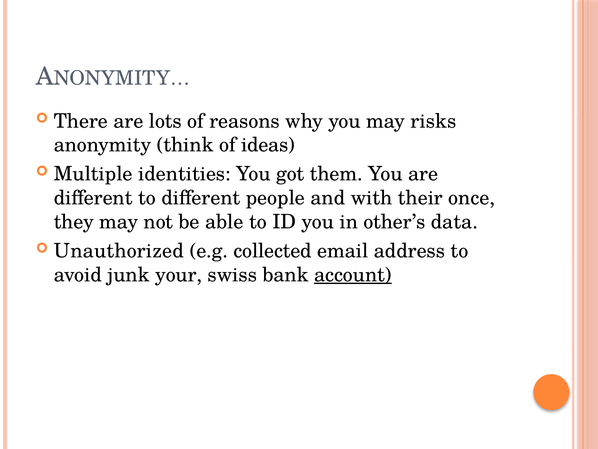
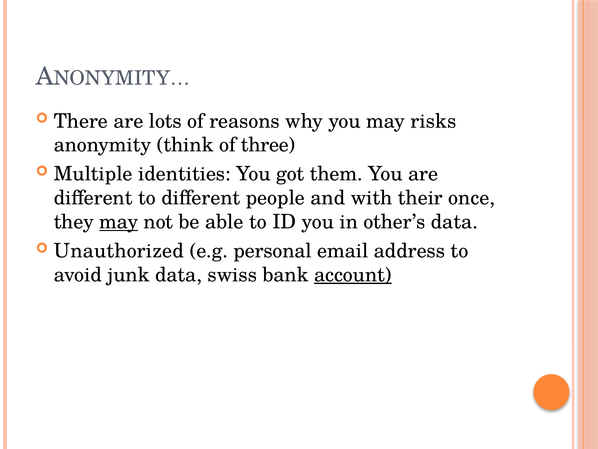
ideas: ideas -> three (268, 145)
may underline: none -> present (119, 222)
collected: collected -> personal (273, 251)
junk your: your -> data (178, 274)
